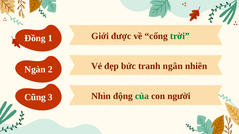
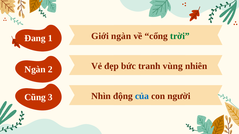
Giới được: được -> ngàn (121, 36)
Đồng: Đồng -> Đang (35, 38)
ngân: ngân -> vùng (173, 66)
của colour: green -> blue (142, 96)
